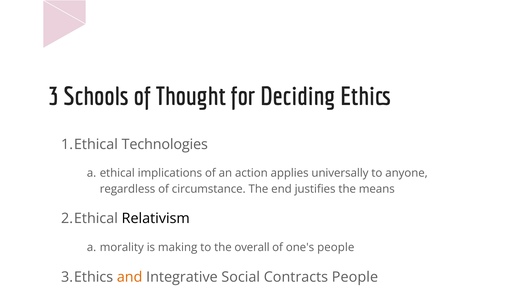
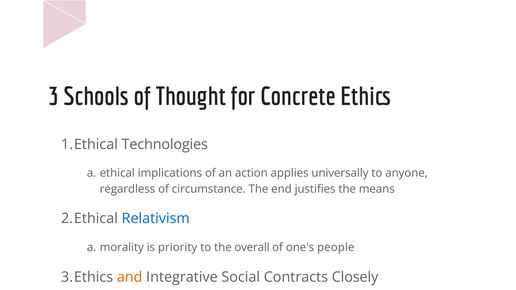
Deciding: Deciding -> Concrete (298, 97)
Relativism colour: black -> blue (156, 219)
making: making -> priority (178, 248)
Contracts People: People -> Closely (355, 277)
